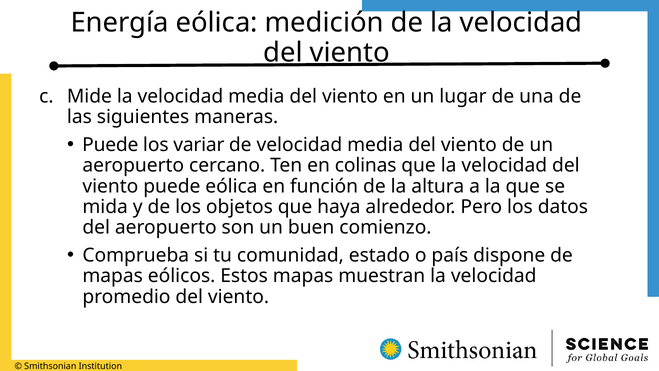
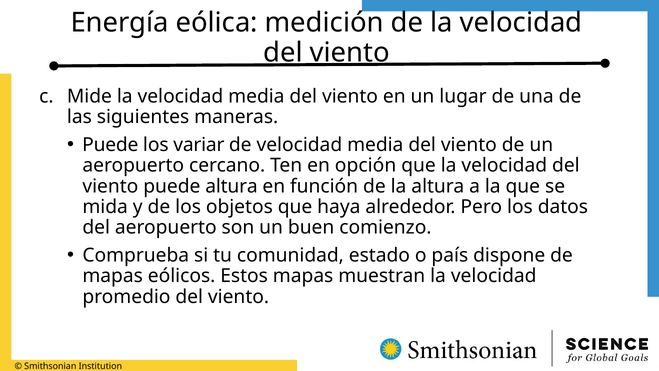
colinas: colinas -> opción (366, 165)
puede eólica: eólica -> altura (232, 186)
